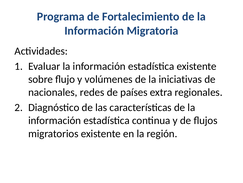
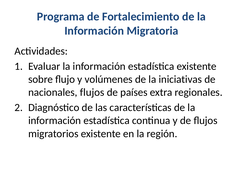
nacionales redes: redes -> flujos (92, 92)
